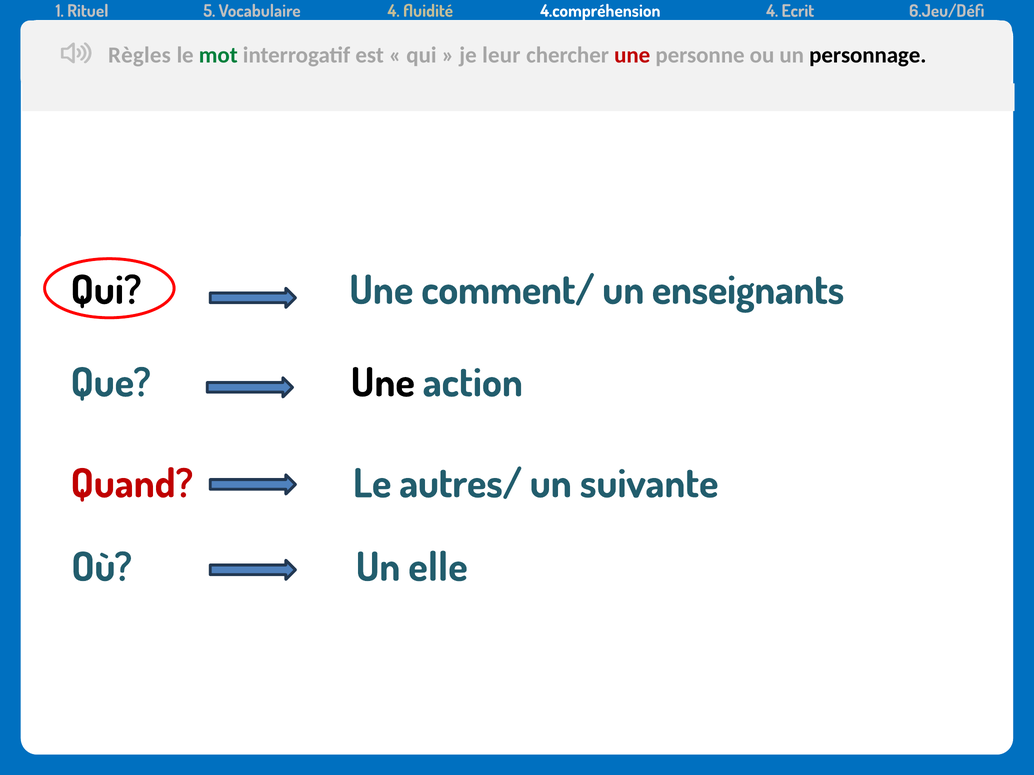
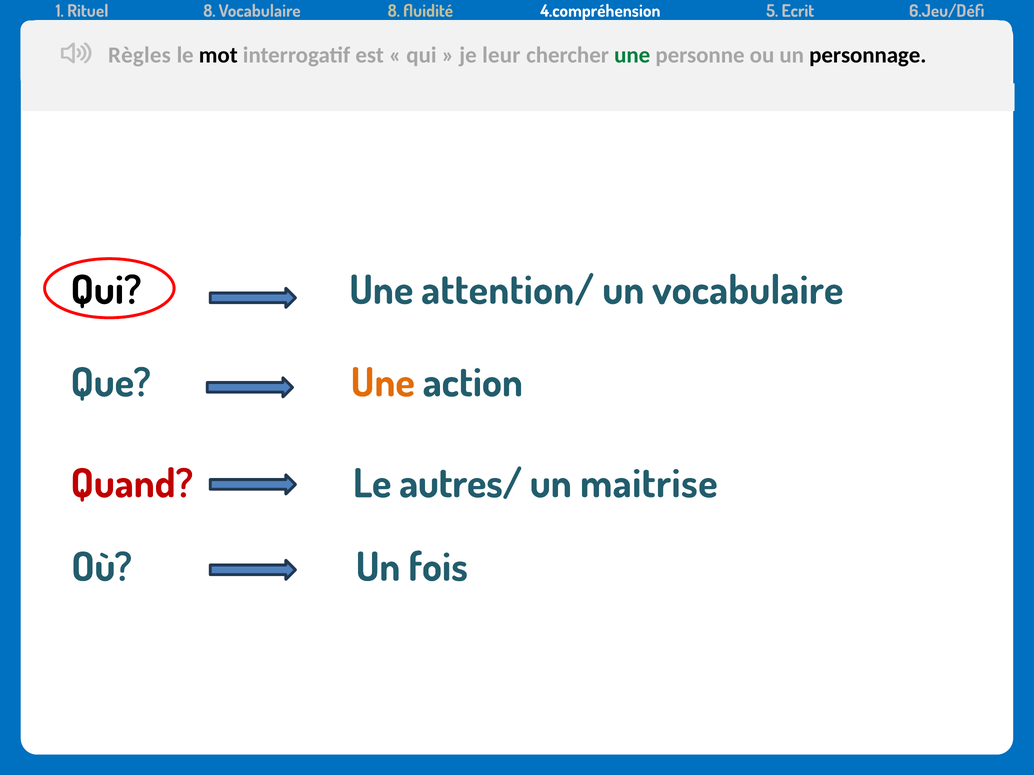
Rituel 5: 5 -> 8 (209, 11)
Vocabulaire 4: 4 -> 8 (394, 11)
4.compréhension 4: 4 -> 5 (772, 11)
mot colour: green -> black (218, 55)
une colour: red -> green (632, 55)
comment/: comment/ -> attention/ (508, 291)
un enseignants: enseignants -> vocabulaire (748, 291)
Une colour: black -> orange (383, 383)
suivante: suivante -> maitrise (649, 484)
elle: elle -> fois (438, 568)
